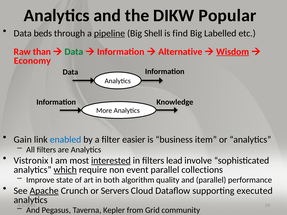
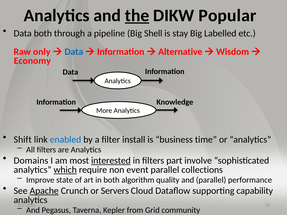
the underline: none -> present (137, 16)
Data beds: beds -> both (43, 33)
pipeline underline: present -> none (109, 33)
find: find -> stay (180, 33)
than: than -> only (42, 52)
Data colour: green -> blue (74, 52)
Wisdom underline: present -> none (233, 52)
Gain: Gain -> Shift (23, 140)
easier: easier -> install (134, 140)
item: item -> time (206, 140)
Vistronix: Vistronix -> Domains (31, 161)
lead: lead -> part (174, 161)
executed: executed -> capability (255, 191)
